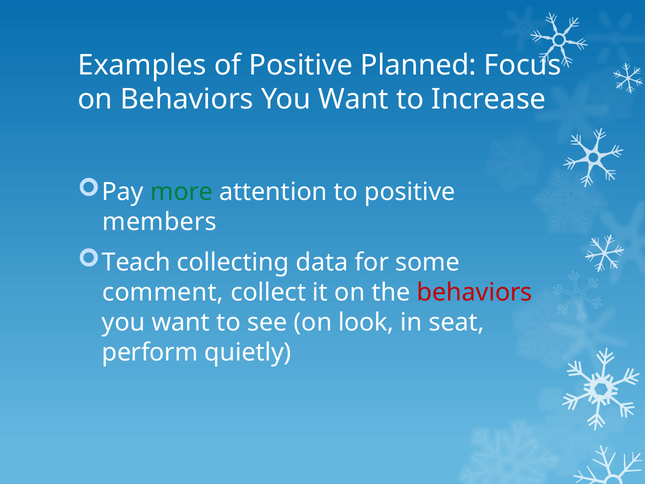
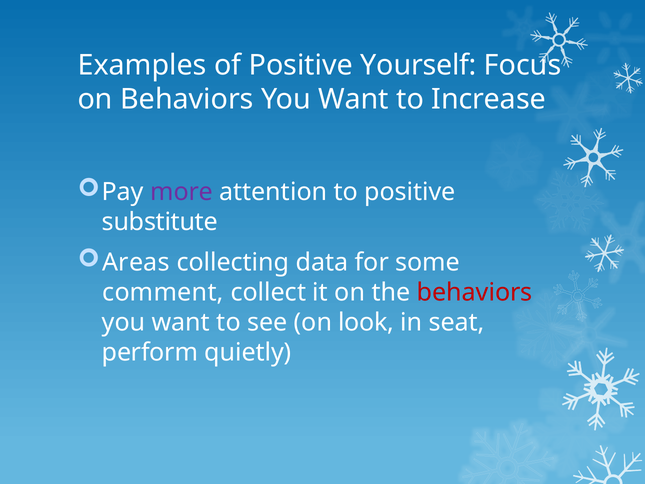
Planned: Planned -> Yourself (419, 65)
more colour: green -> purple (182, 192)
members: members -> substitute (160, 222)
Teach: Teach -> Areas (136, 262)
